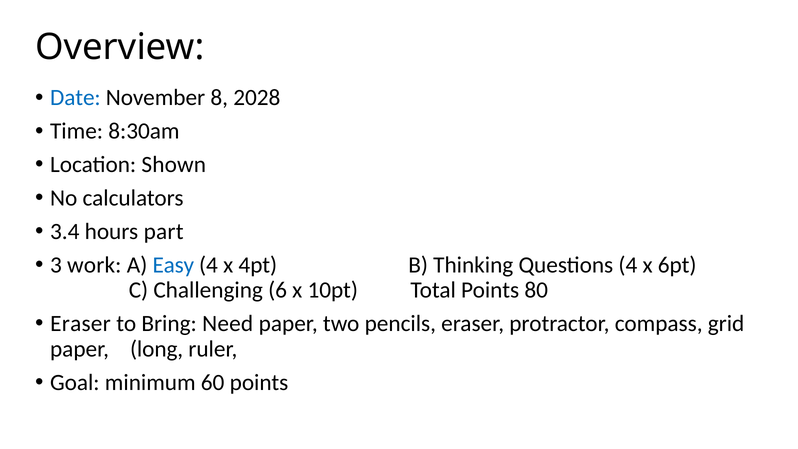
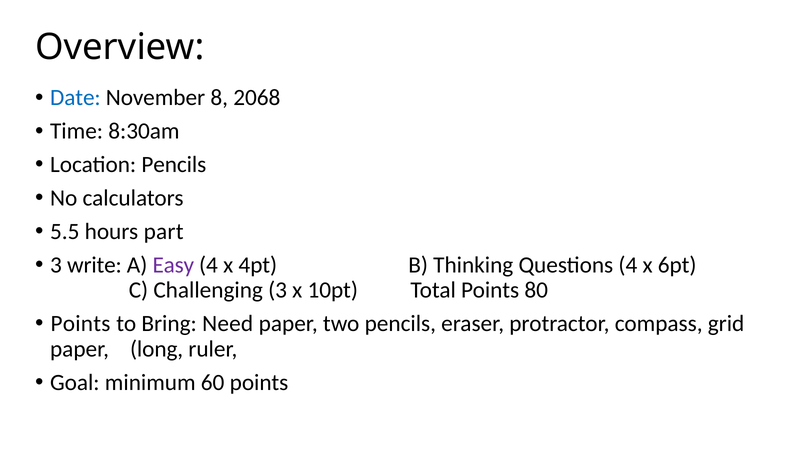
2028: 2028 -> 2068 (257, 98)
Location Shown: Shown -> Pencils (174, 165)
3.4: 3.4 -> 5.5 (65, 232)
work: work -> write (94, 265)
Easy colour: blue -> purple (173, 265)
Challenging 6: 6 -> 3 (278, 290)
Eraser: Eraser -> Points (80, 324)
